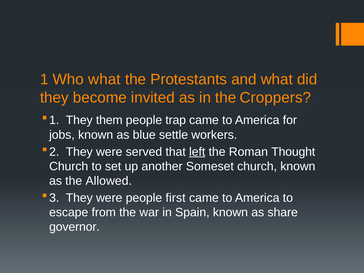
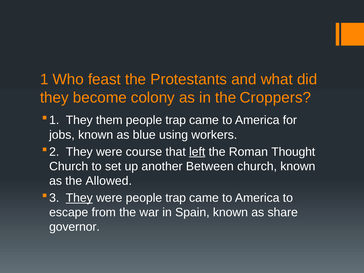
Who what: what -> feast (104, 79)
invited: invited -> colony (153, 98)
settle: settle -> using (174, 135)
served: served -> course (144, 152)
Someset: Someset -> Between (210, 166)
They underline: none -> present (79, 198)
were people first: first -> trap (176, 198)
